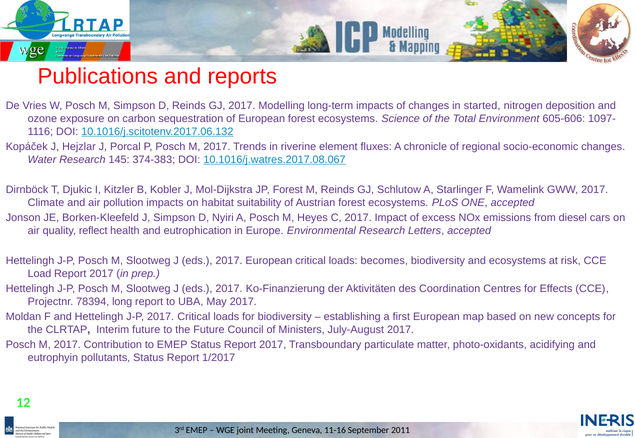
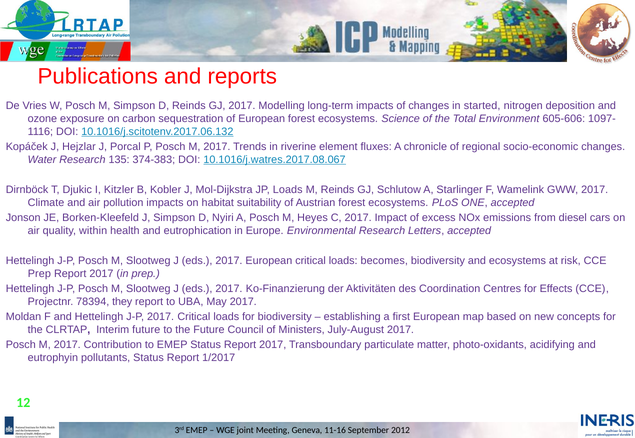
145: 145 -> 135 (119, 160)
JP Forest: Forest -> Loads (288, 190)
reflect: reflect -> within (93, 231)
Load: Load -> Prep (39, 274)
long: long -> they (122, 302)
2011: 2011 -> 2012 (401, 431)
